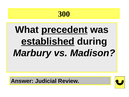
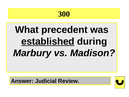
precedent underline: present -> none (64, 30)
